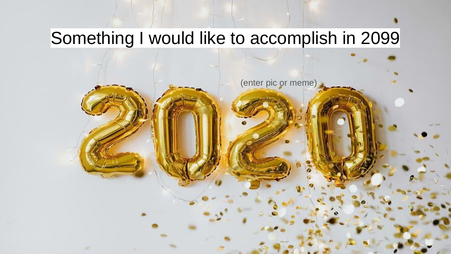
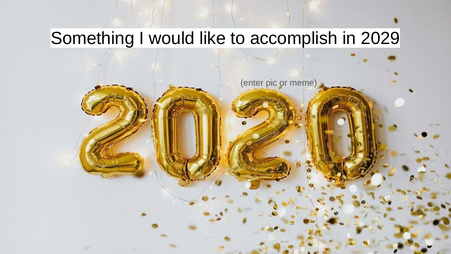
2099: 2099 -> 2029 (380, 38)
